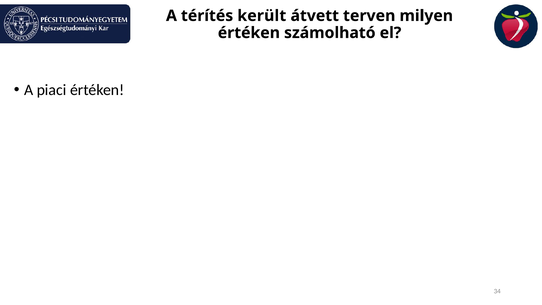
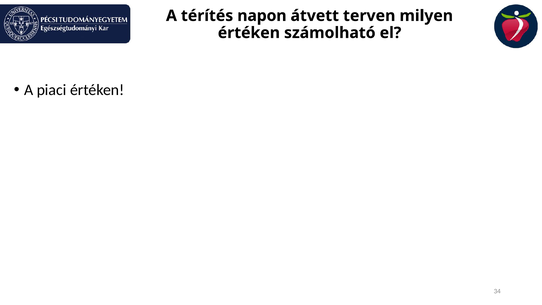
került: került -> napon (262, 16)
